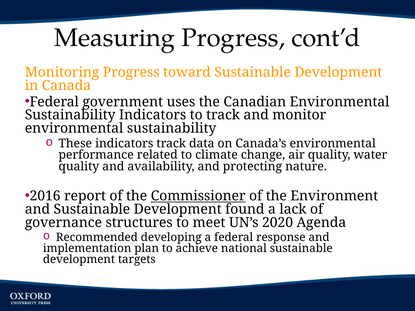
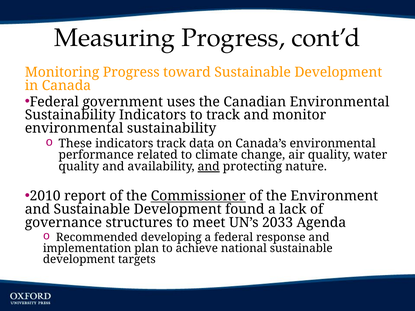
and underline: none -> present (209, 167)
2016: 2016 -> 2010 (45, 196)
2020: 2020 -> 2033 (278, 223)
